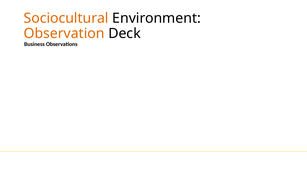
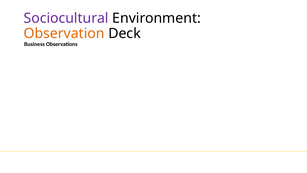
Sociocultural colour: orange -> purple (66, 18)
